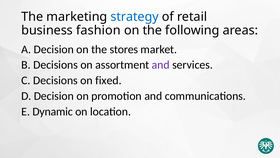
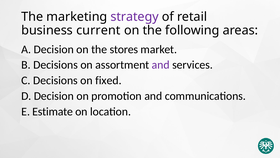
strategy colour: blue -> purple (135, 17)
fashion: fashion -> current (98, 30)
Dynamic: Dynamic -> Estimate (53, 111)
